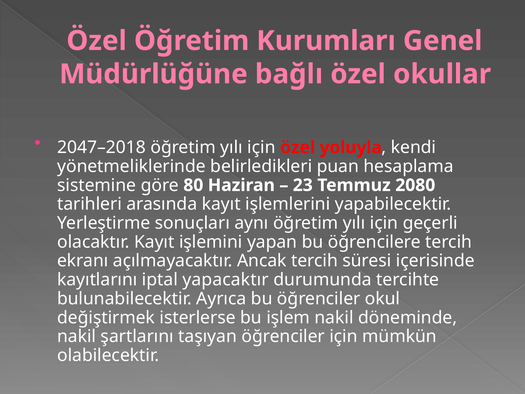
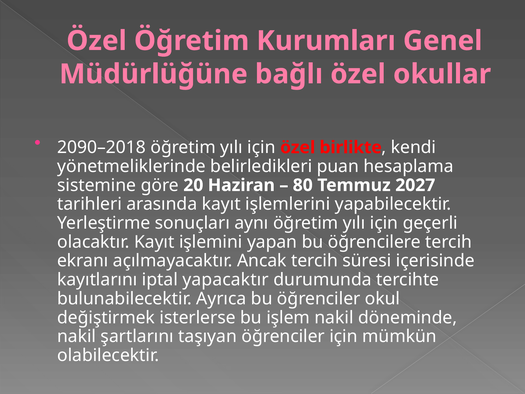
2047–2018: 2047–2018 -> 2090–2018 (102, 147)
yoluyla: yoluyla -> birlikte (351, 147)
80: 80 -> 20 (193, 185)
23: 23 -> 80 (303, 185)
2080: 2080 -> 2027 (415, 185)
